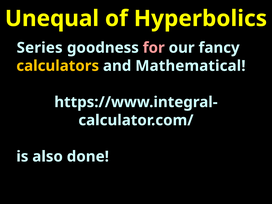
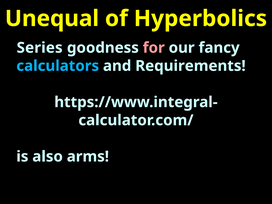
calculators colour: yellow -> light blue (58, 66)
Mathematical: Mathematical -> Requirements (190, 66)
done: done -> arms (88, 157)
